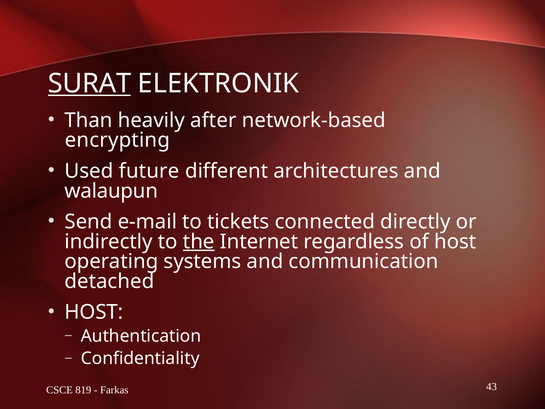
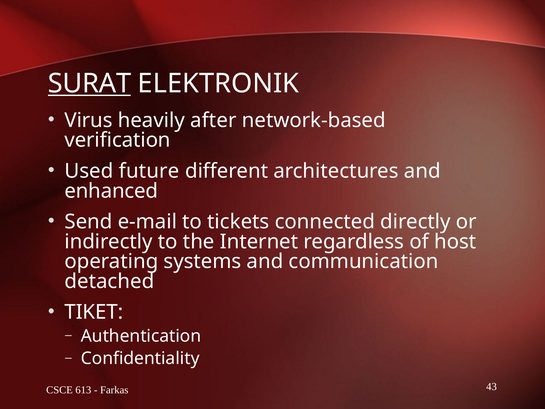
Than: Than -> Virus (89, 120)
encrypting: encrypting -> verification (118, 140)
walaupun: walaupun -> enhanced (111, 191)
the underline: present -> none (199, 241)
HOST: HOST -> TIKET (94, 312)
819: 819 -> 613 (83, 390)
